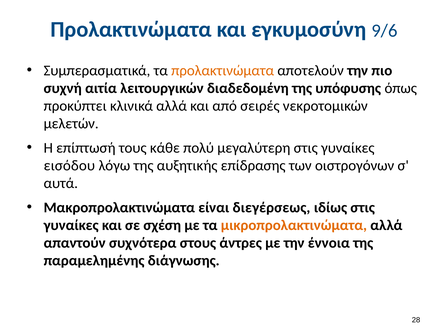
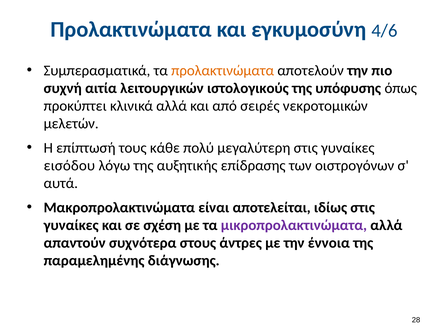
9/6: 9/6 -> 4/6 (384, 31)
διαδεδομένη: διαδεδομένη -> ιστολογικούς (248, 88)
διεγέρσεως: διεγέρσεως -> αποτελείται (272, 208)
μικροπρολακτινώματα colour: orange -> purple (294, 225)
